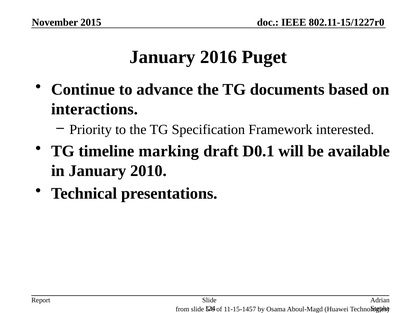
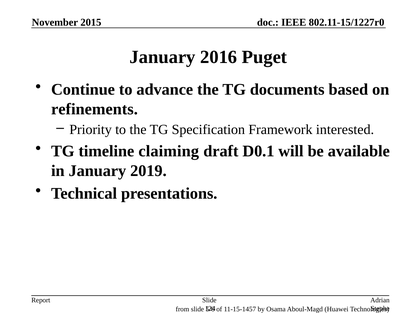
interactions: interactions -> refinements (94, 109)
marking: marking -> claiming (169, 151)
2010: 2010 -> 2019 (148, 171)
